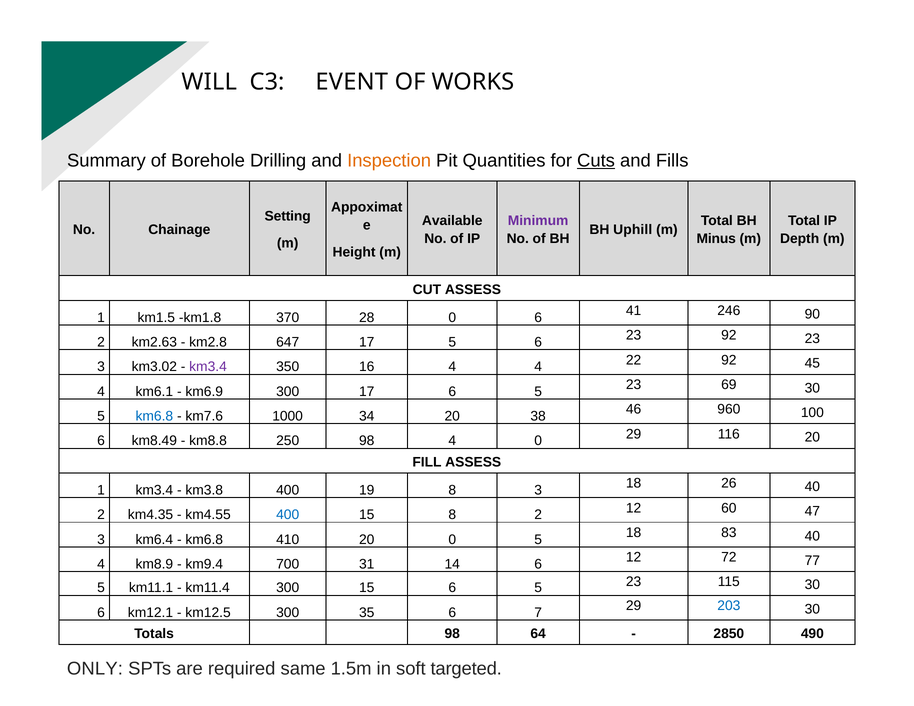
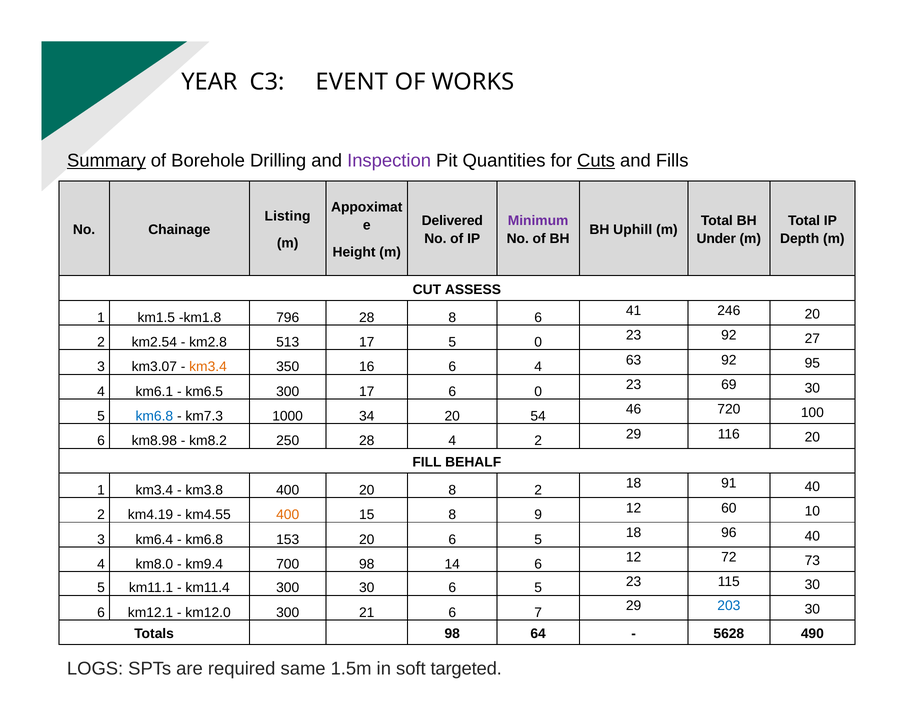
WILL: WILL -> YEAR (209, 82)
Summary underline: none -> present (106, 161)
Inspection colour: orange -> purple (389, 161)
Setting: Setting -> Listing (288, 216)
Available: Available -> Delivered (452, 221)
Minus: Minus -> Under (716, 239)
370: 370 -> 796 (288, 318)
28 0: 0 -> 8 (452, 318)
246 90: 90 -> 20 (812, 314)
km2.63: km2.63 -> km2.54 (154, 342)
647: 647 -> 513 (288, 342)
5 6: 6 -> 0 (538, 342)
92 23: 23 -> 27 (812, 339)
km3.02: km3.02 -> km3.07 (154, 367)
km3.4 colour: purple -> orange (208, 367)
16 4: 4 -> 6 (452, 367)
22: 22 -> 63 (634, 360)
45: 45 -> 95 (812, 364)
km6.9: km6.9 -> km6.5 (204, 392)
17 6 5: 5 -> 0 (538, 392)
km7.6: km7.6 -> km7.3 (204, 416)
38: 38 -> 54 (538, 416)
960: 960 -> 720 (729, 409)
km8.49: km8.49 -> km8.98 (154, 441)
km8.8: km8.8 -> km8.2 (208, 441)
250 98: 98 -> 28 (367, 441)
4 0: 0 -> 2 (538, 441)
FILL ASSESS: ASSESS -> BEHALF (473, 462)
400 19: 19 -> 20 (367, 490)
8 3: 3 -> 2 (538, 490)
26: 26 -> 91 (729, 483)
km4.35: km4.35 -> km4.19 (151, 515)
400 colour: blue -> orange (288, 515)
8 2: 2 -> 9 (538, 515)
47: 47 -> 10 (812, 512)
410: 410 -> 153 (288, 540)
20 0: 0 -> 6 (452, 540)
83: 83 -> 96 (729, 533)
km8.9: km8.9 -> km8.0 (154, 564)
700 31: 31 -> 98 (367, 564)
77: 77 -> 73 (812, 561)
300 15: 15 -> 30 (367, 588)
km12.5: km12.5 -> km12.0 (208, 613)
35: 35 -> 21 (367, 613)
2850: 2850 -> 5628 (729, 634)
ONLY: ONLY -> LOGS (95, 669)
